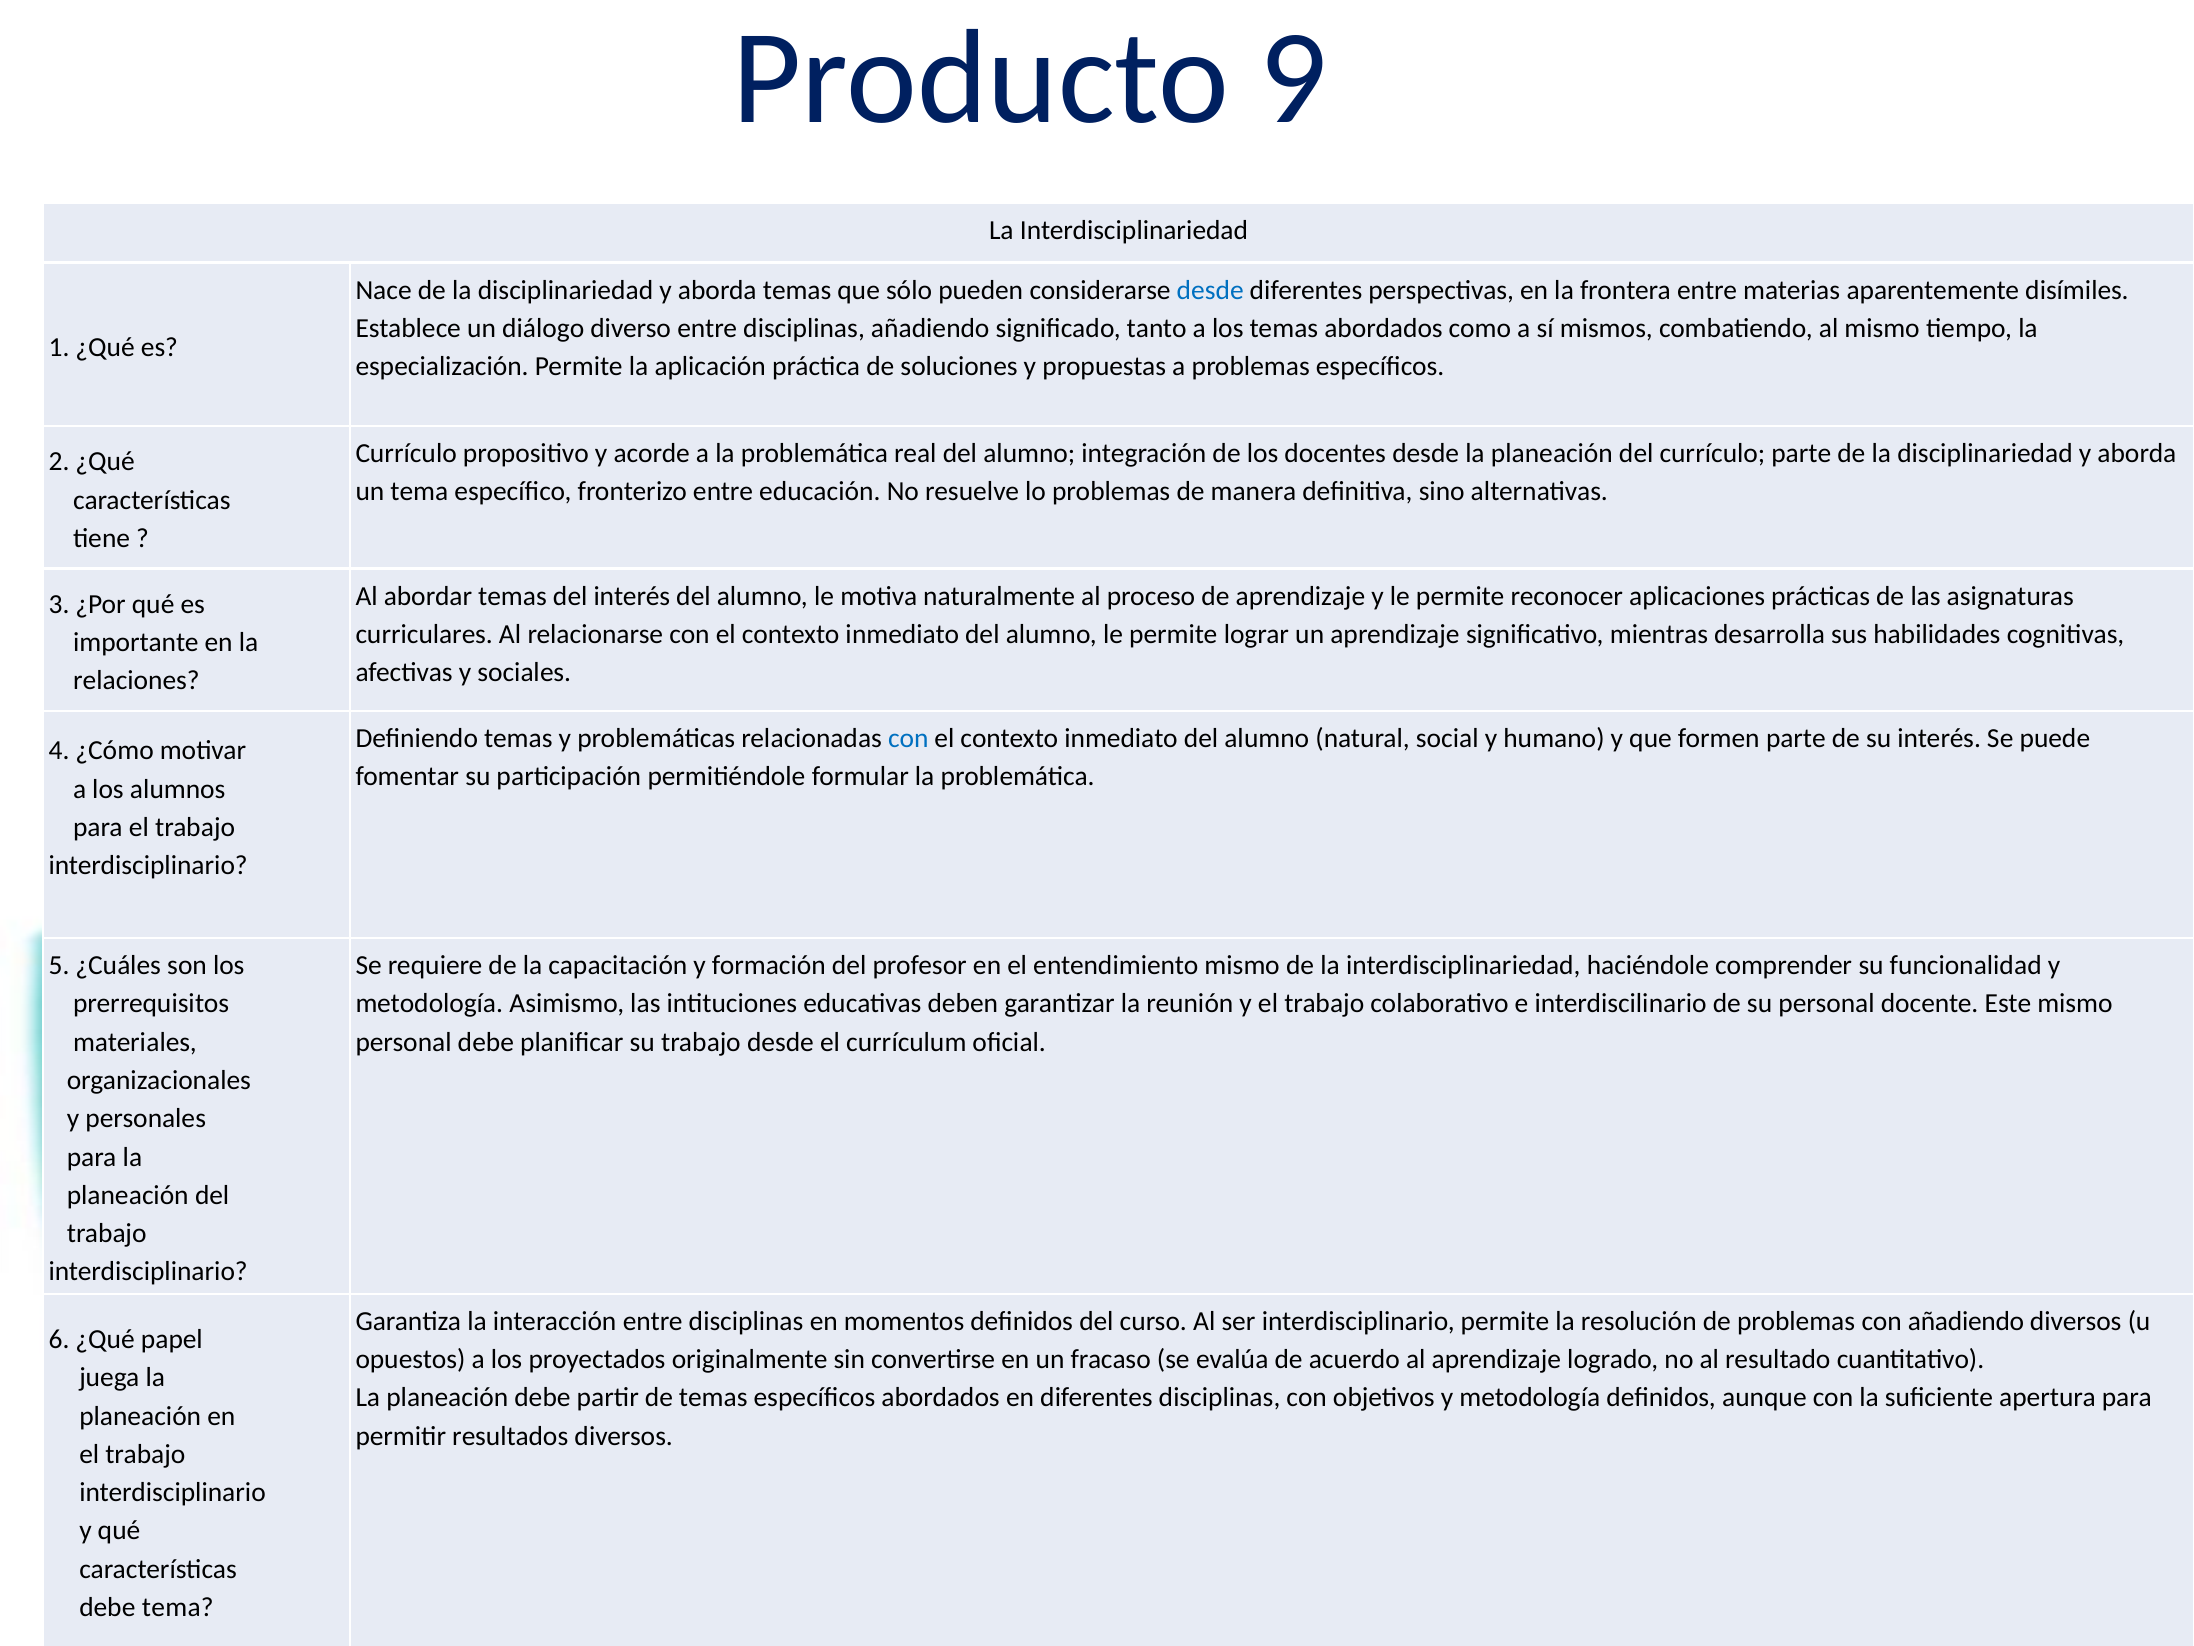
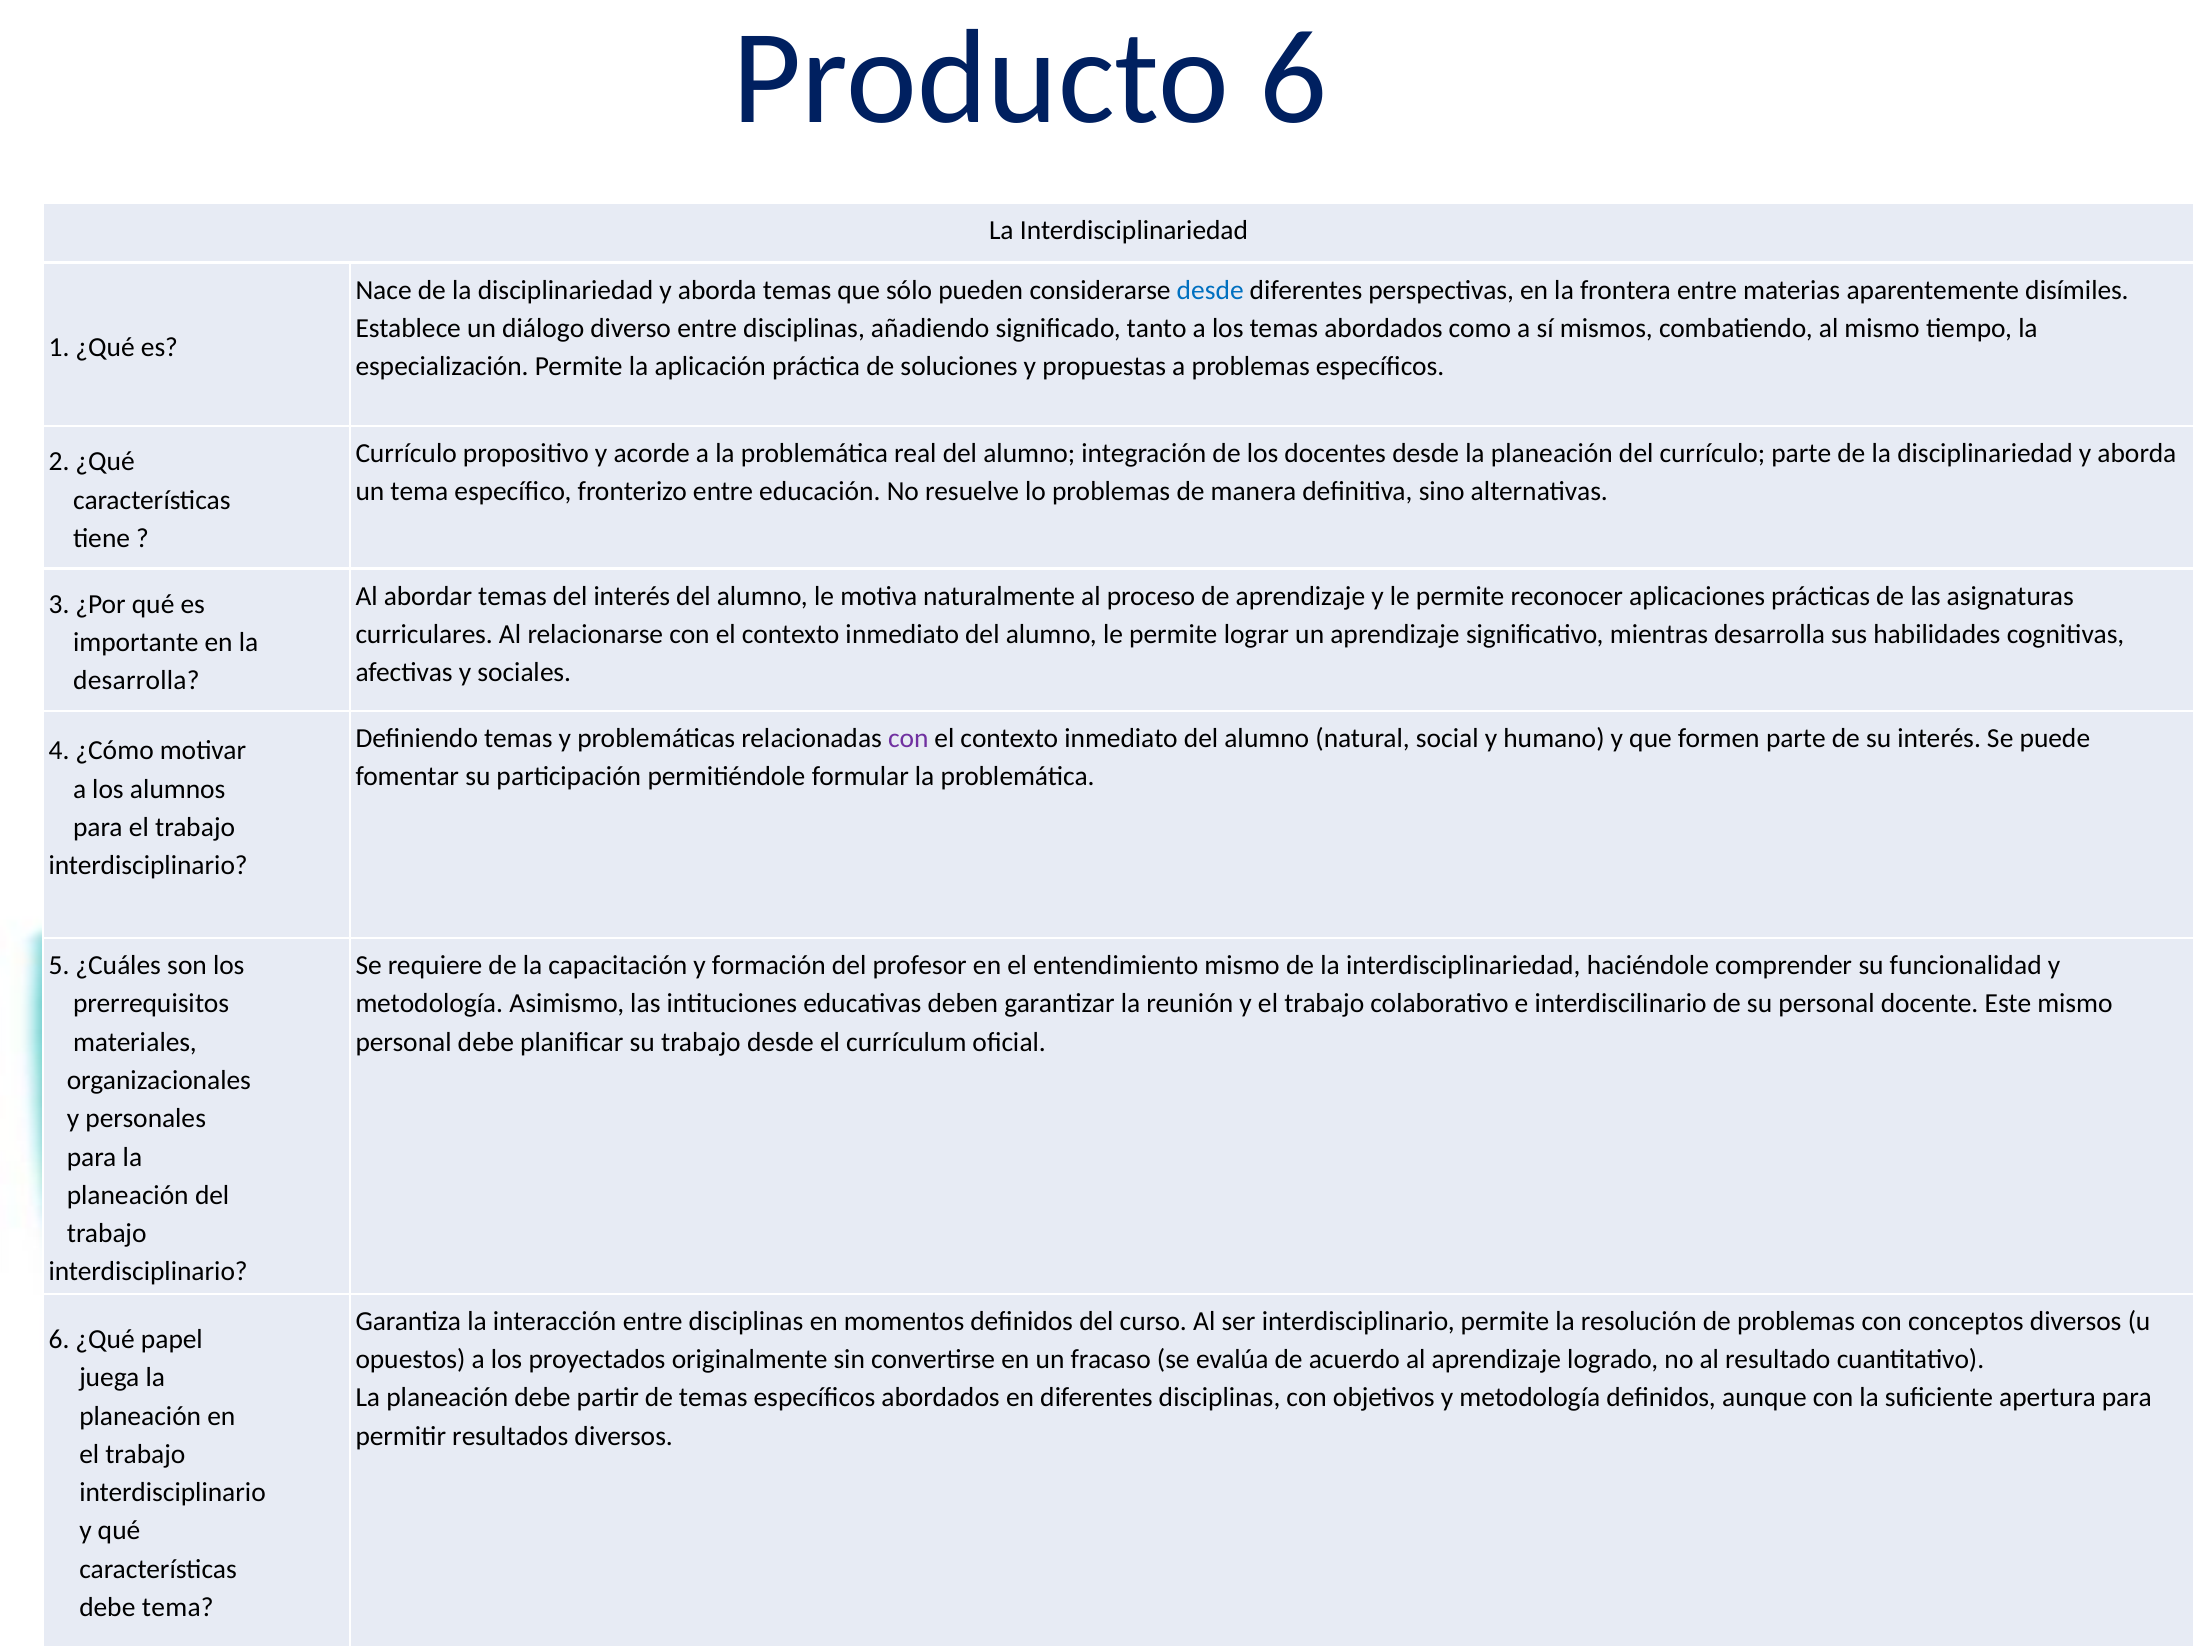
Producto 9: 9 -> 6 (1293, 78)
relaciones: relaciones -> desarrolla (136, 681)
con colour: blue -> purple (908, 738)
con añadiendo: añadiendo -> conceptos (1966, 1321)
